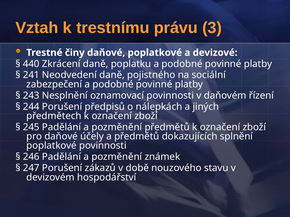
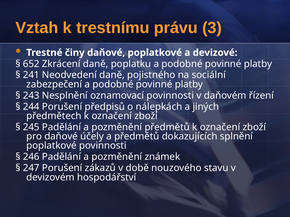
440: 440 -> 652 (31, 64)
